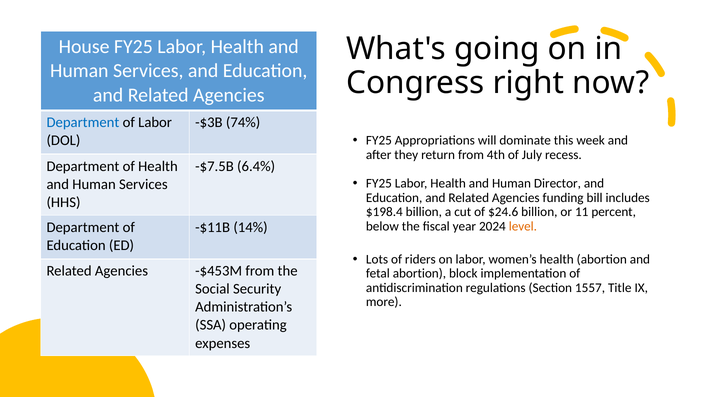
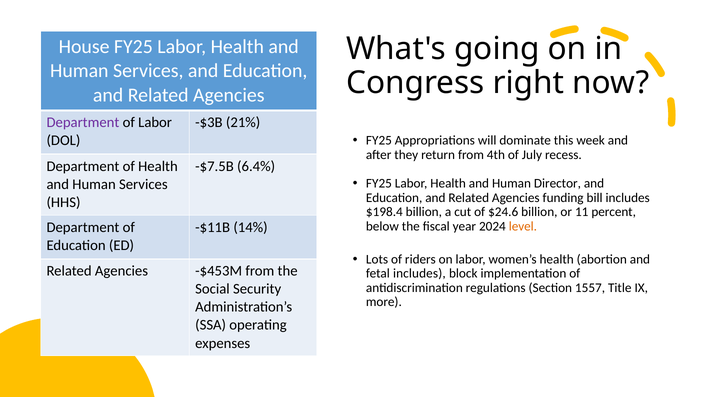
Department colour: blue -> purple (83, 122)
74%: 74% -> 21% (243, 122)
fetal abortion: abortion -> includes (419, 273)
